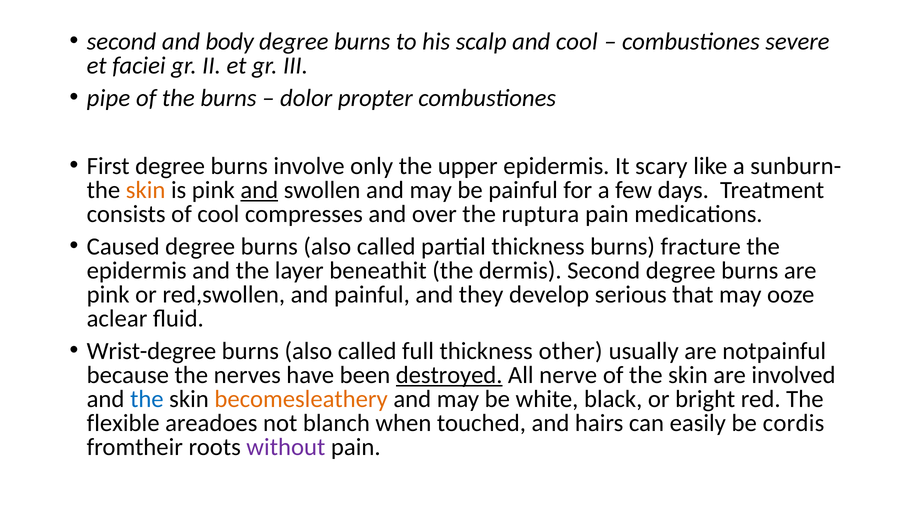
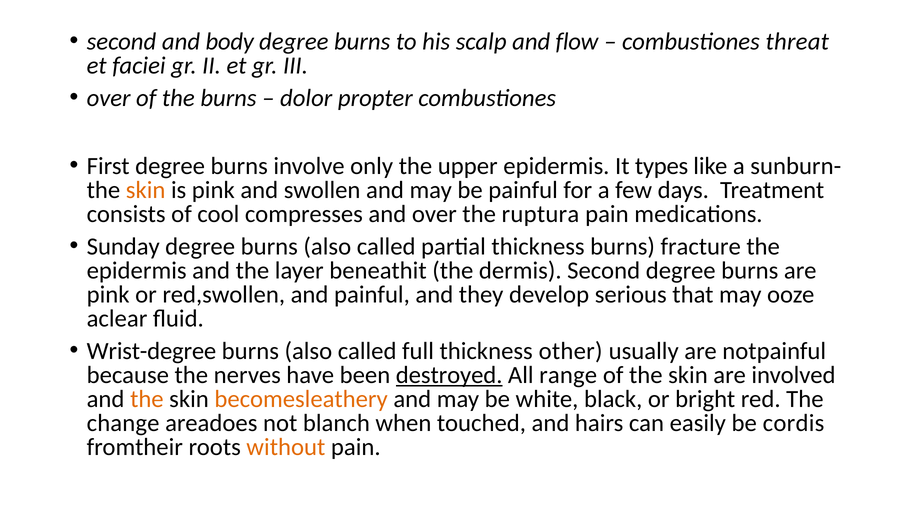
and cool: cool -> flow (577, 42)
severe: severe -> threat (797, 42)
pipe: pipe -> over (109, 98)
scary: scary -> types (662, 166)
and underline: present -> none (259, 190)
Caused: Caused -> Sunday (123, 247)
nerve: nerve -> range (568, 375)
the colour: blue -> orange (147, 399)
flexible: flexible -> change (123, 423)
without colour: purple -> orange (286, 448)
